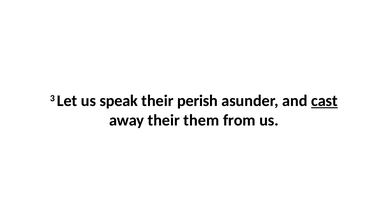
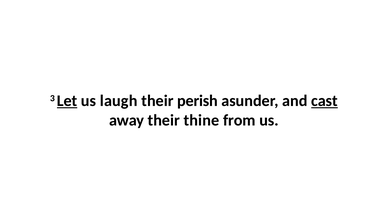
Let underline: none -> present (67, 101)
speak: speak -> laugh (119, 101)
them: them -> thine (201, 120)
